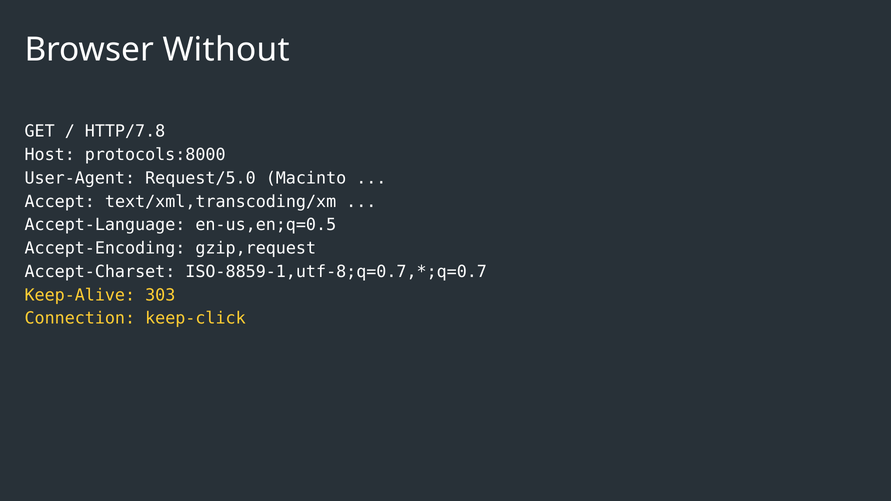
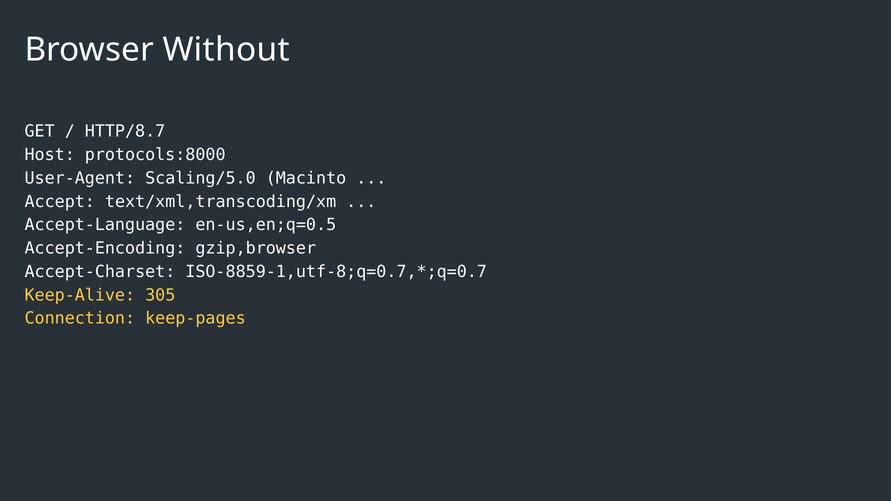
HTTP/7.8: HTTP/7.8 -> HTTP/8.7 (125, 131)
Request/5.0: Request/5.0 -> Scaling/5.0 (200, 178)
gzip,request: gzip,request -> gzip,browser (256, 248)
303: 303 -> 305 (160, 295)
keep-click: keep-click -> keep-pages (195, 319)
